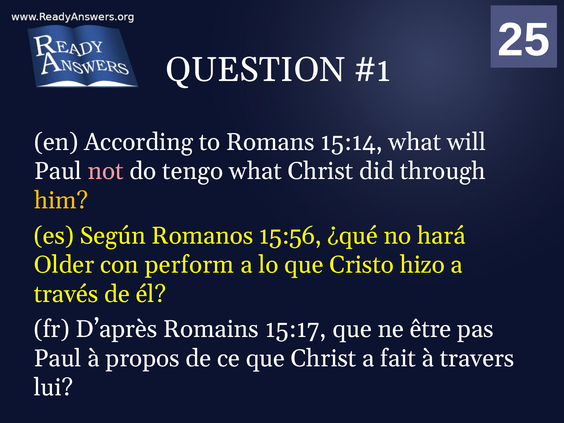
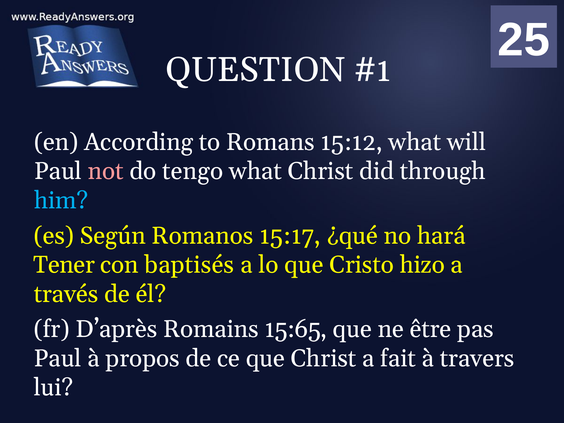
15:14: 15:14 -> 15:12 (352, 142)
him colour: yellow -> light blue (61, 200)
15:56: 15:56 -> 15:17 (290, 236)
Older: Older -> Tener (64, 265)
perform: perform -> baptisés (189, 265)
15:17: 15:17 -> 15:65 (296, 329)
